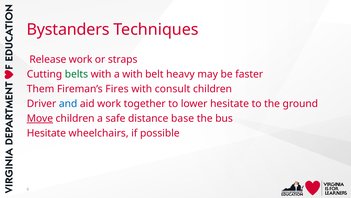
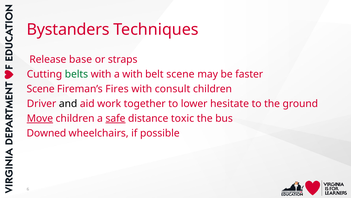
Release work: work -> base (81, 59)
belt heavy: heavy -> scene (180, 74)
Them: Them -> Scene (41, 89)
and colour: blue -> black (68, 103)
safe underline: none -> present (115, 118)
base: base -> toxic (183, 118)
Hesitate: Hesitate -> Downed (46, 133)
